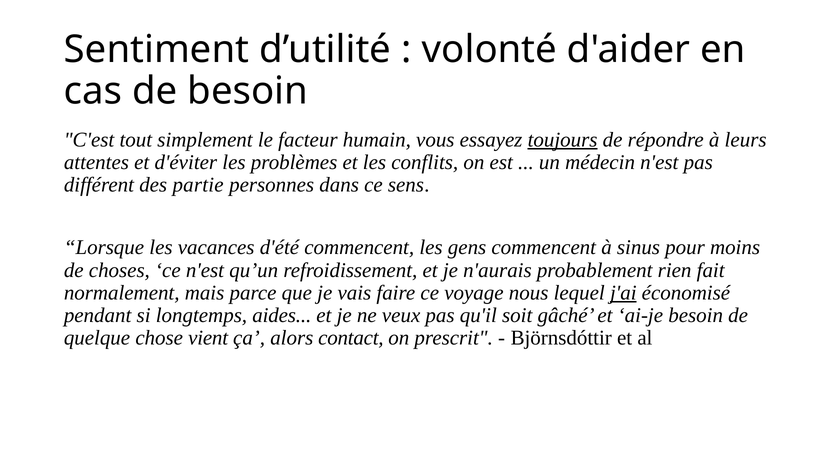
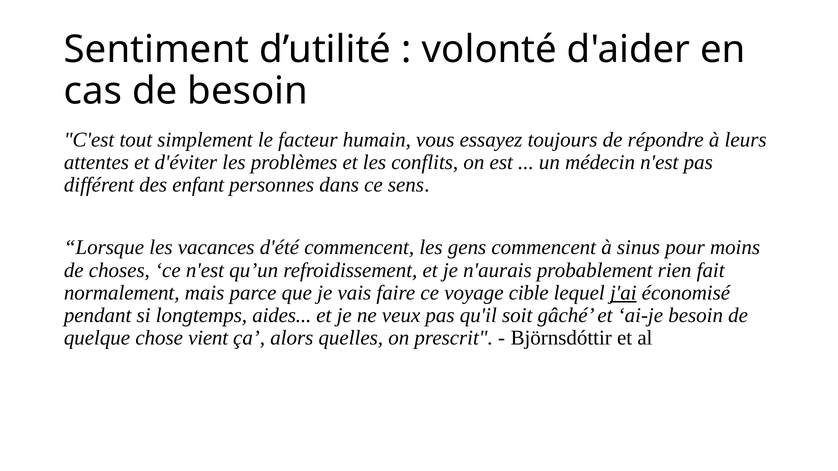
toujours underline: present -> none (563, 140)
partie: partie -> enfant (198, 185)
nous: nous -> cible (529, 293)
contact: contact -> quelles (351, 338)
